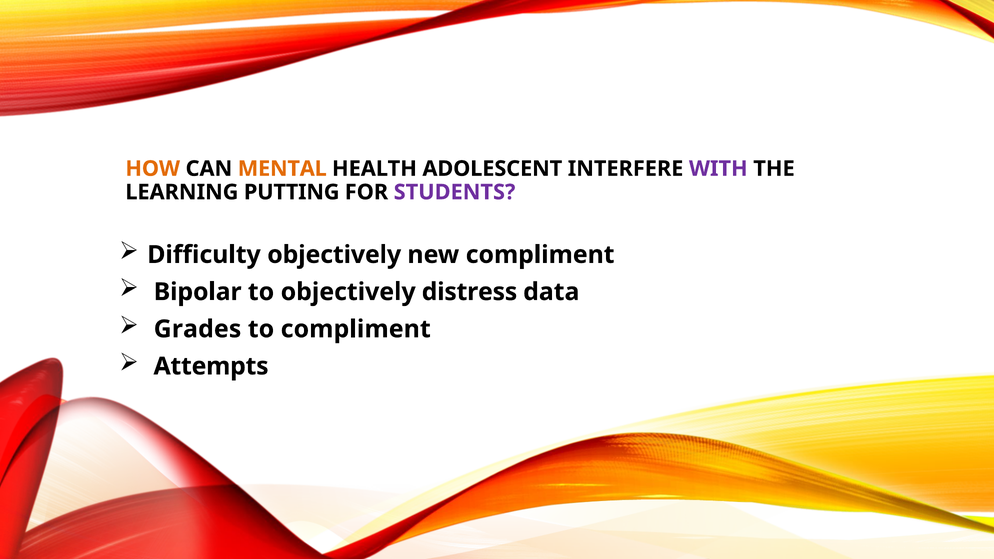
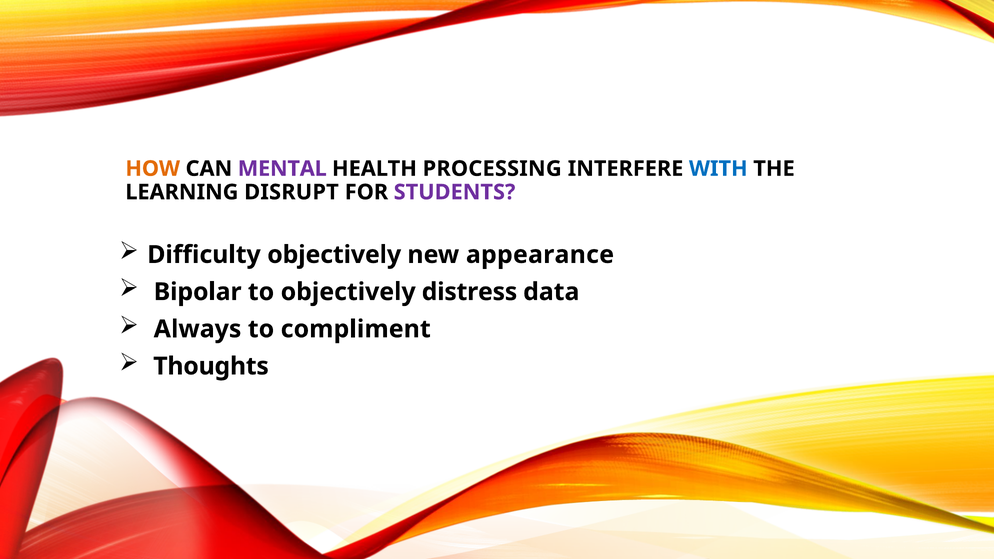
MENTAL colour: orange -> purple (282, 169)
ADOLESCENT: ADOLESCENT -> PROCESSING (492, 169)
WITH colour: purple -> blue (718, 169)
PUTTING: PUTTING -> DISRUPT (291, 192)
new compliment: compliment -> appearance (540, 255)
Grades: Grades -> Always (198, 329)
Attempts: Attempts -> Thoughts (211, 366)
